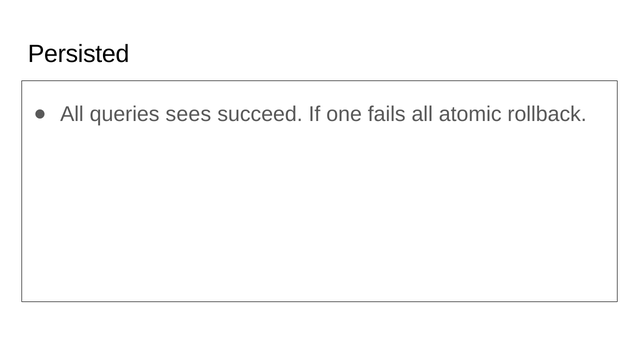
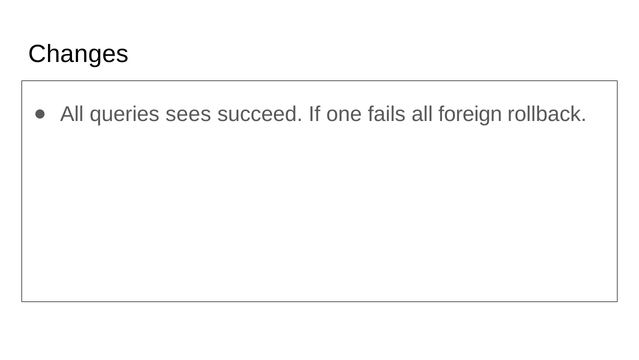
Persisted: Persisted -> Changes (78, 54)
atomic: atomic -> foreign (470, 114)
